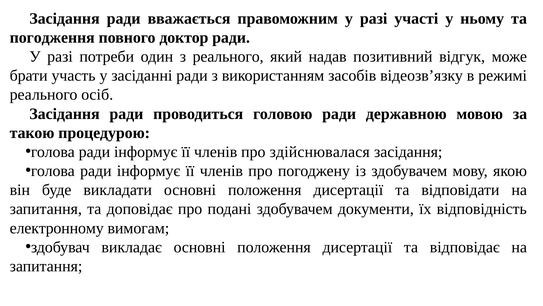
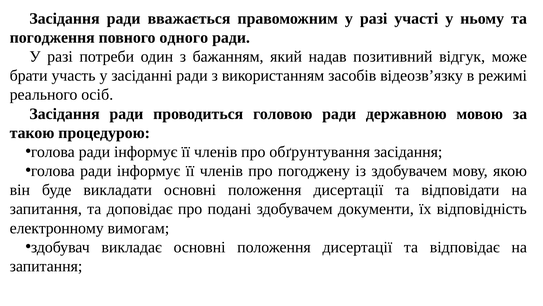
доктор: доктор -> одного (184, 38)
з реального: реального -> бажанням (228, 57)
здійснювалася: здійснювалася -> обґрунтування (320, 152)
